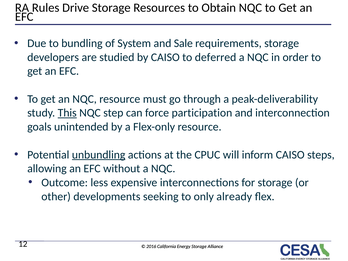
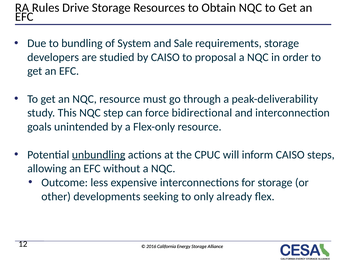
deferred: deferred -> proposal (216, 57)
This underline: present -> none (67, 113)
participation: participation -> bidirectional (202, 113)
